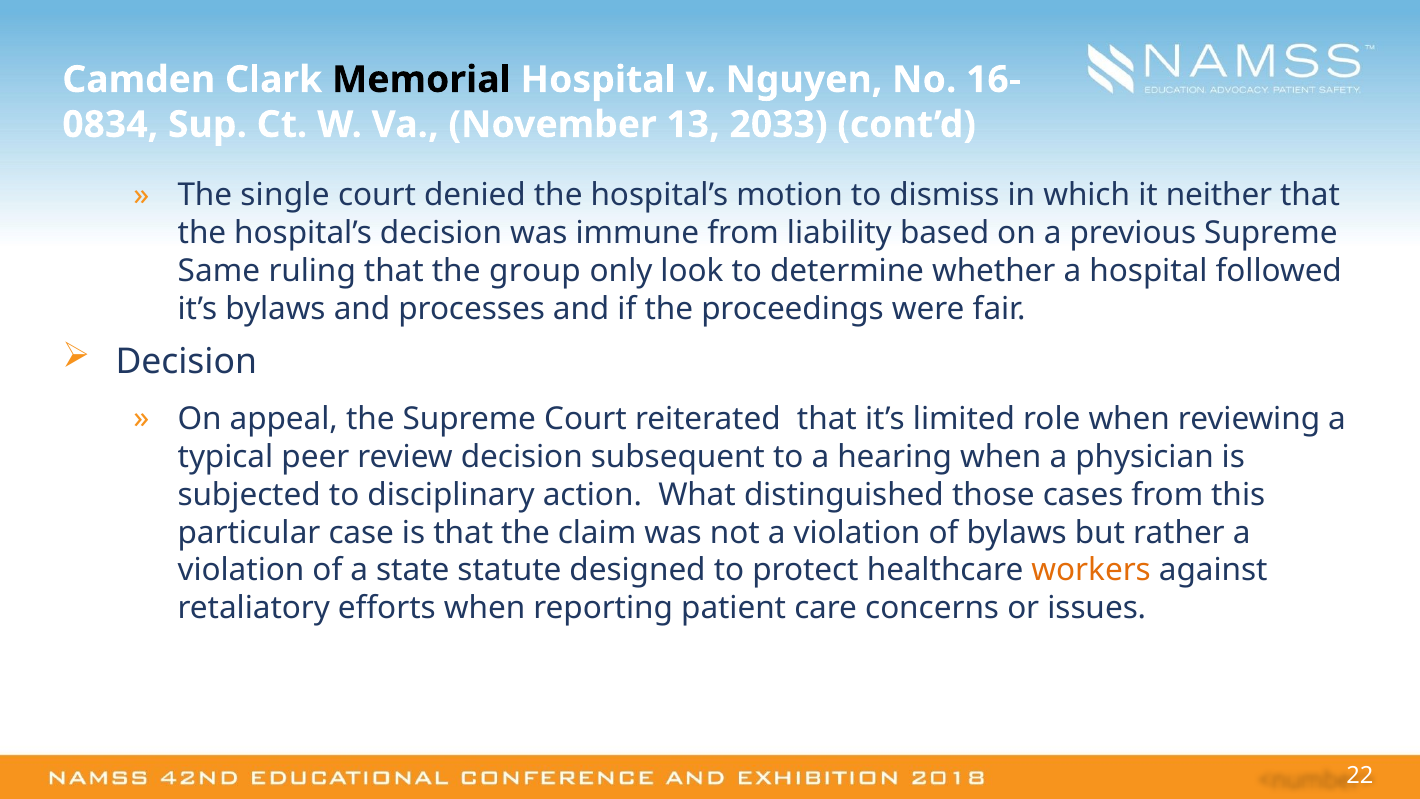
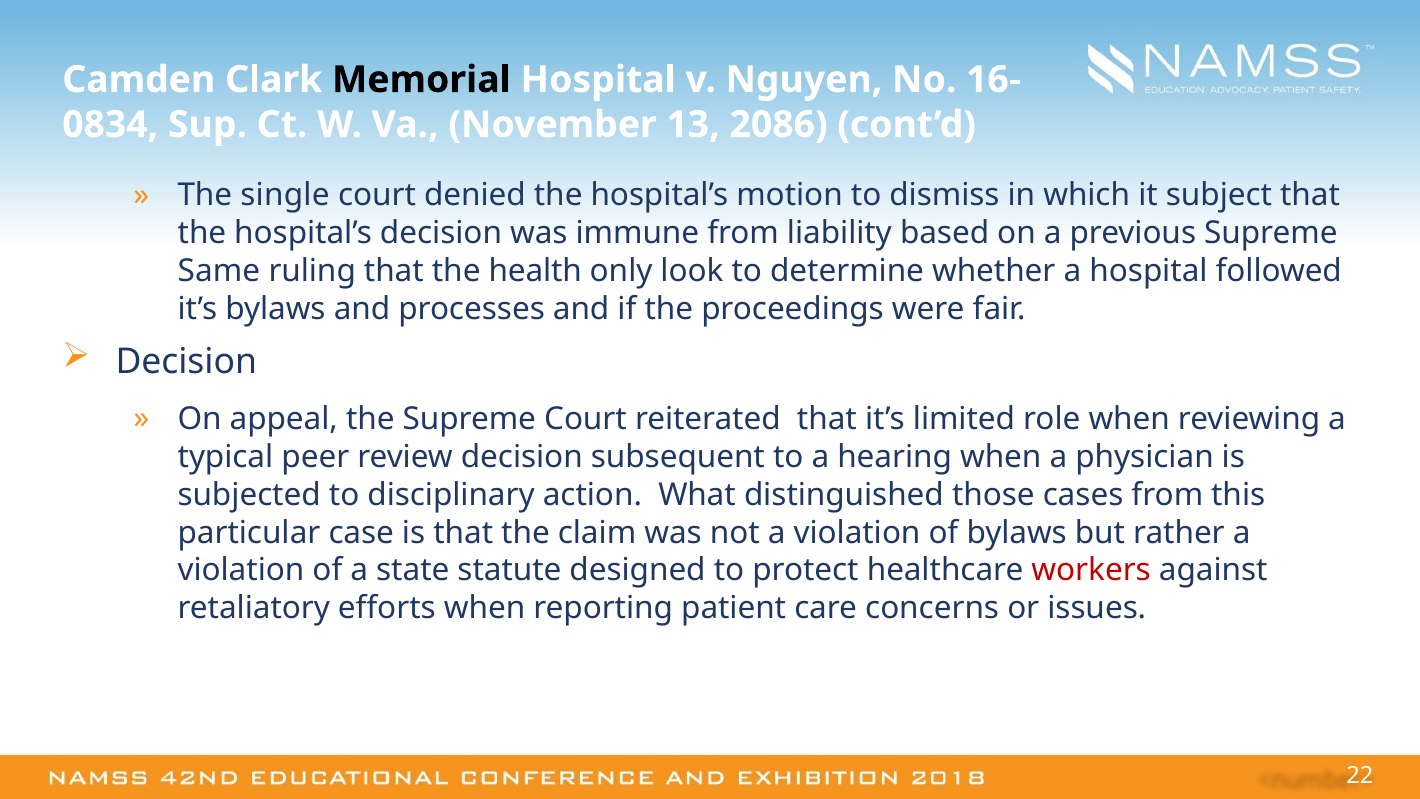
2033: 2033 -> 2086 (779, 125)
neither: neither -> subject (1219, 195)
group: group -> health (535, 271)
workers colour: orange -> red (1091, 570)
